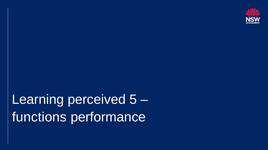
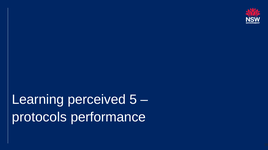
functions: functions -> protocols (39, 118)
